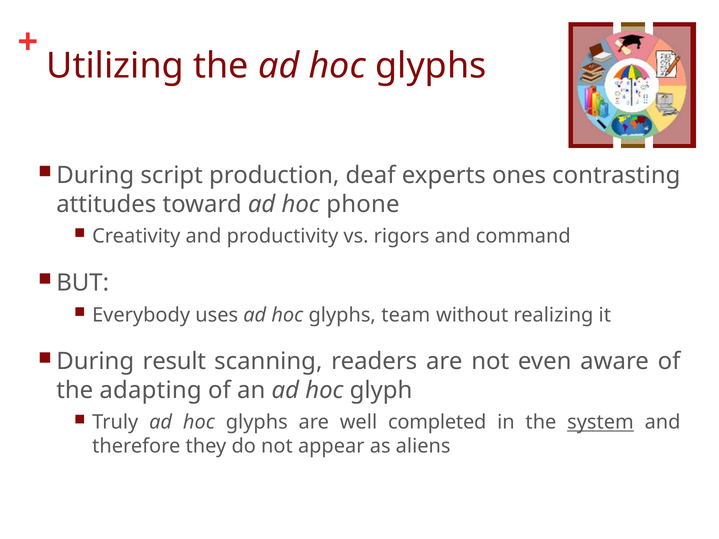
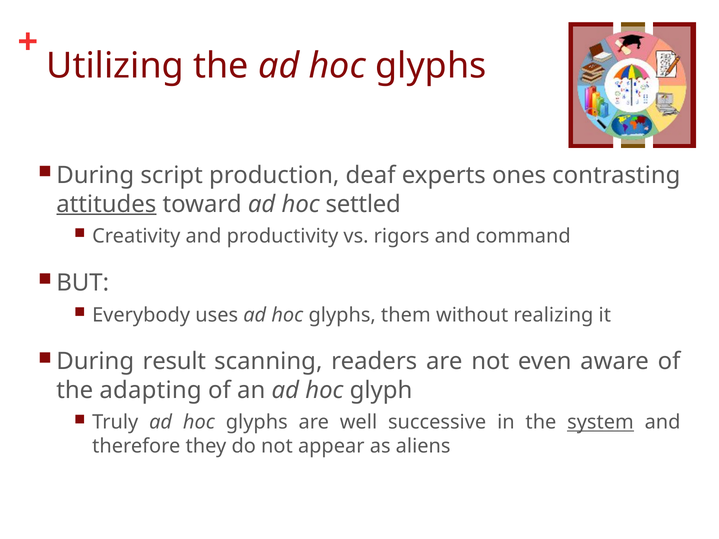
attitudes underline: none -> present (106, 204)
phone: phone -> settled (363, 204)
team: team -> them (406, 315)
completed: completed -> successive (437, 423)
